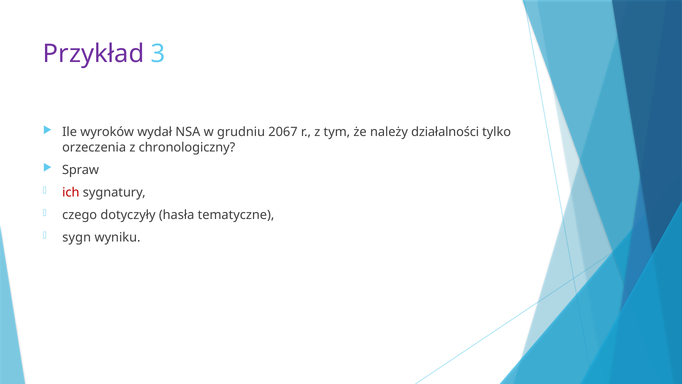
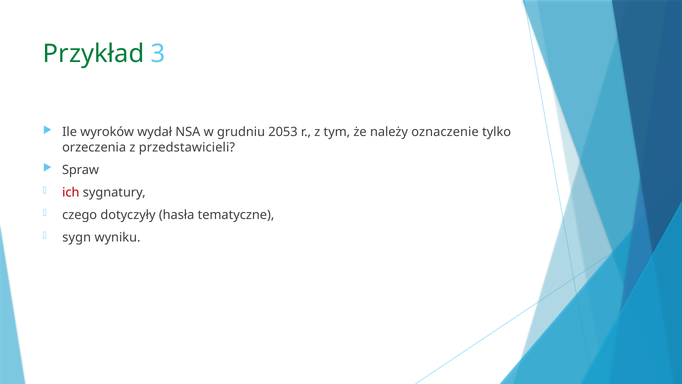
Przykład colour: purple -> green (94, 54)
2067: 2067 -> 2053 (283, 132)
działalności: działalności -> oznaczenie (445, 132)
chronologiczny: chronologiczny -> przedstawicieli (187, 147)
